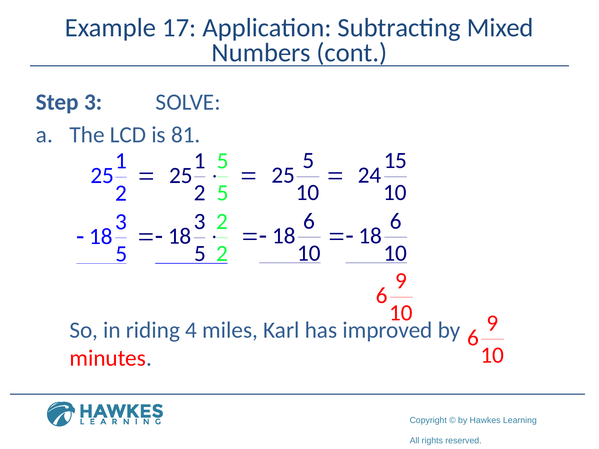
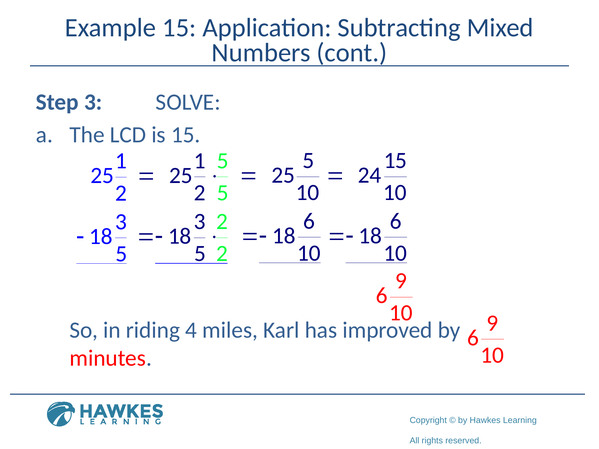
Example 17: 17 -> 15 (179, 28)
is 81: 81 -> 15 (186, 135)
